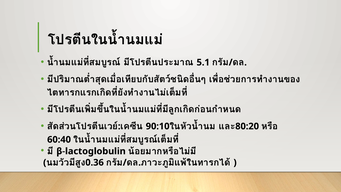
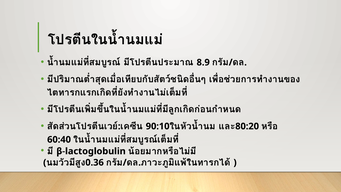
5.1: 5.1 -> 8.9 (203, 62)
